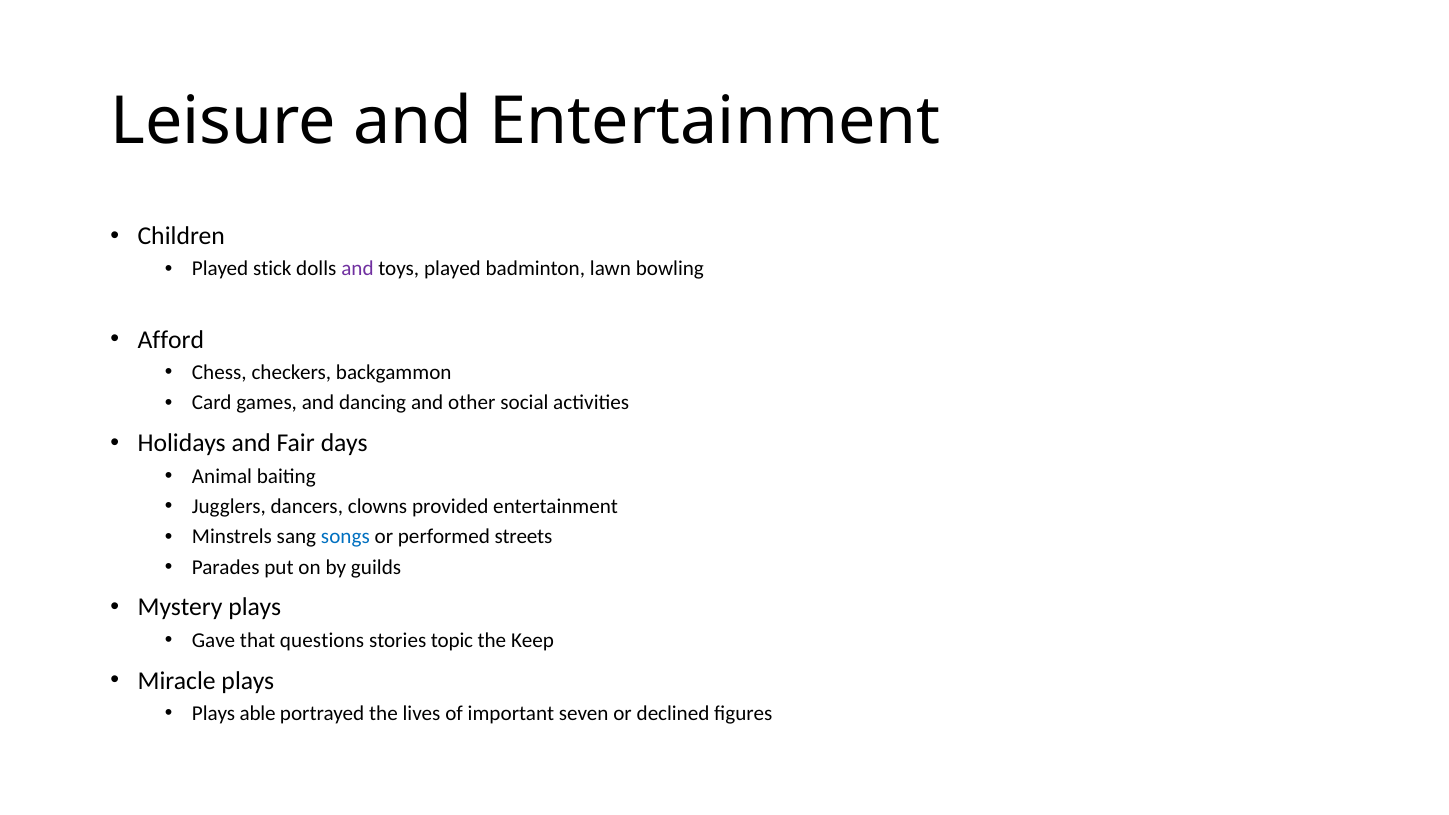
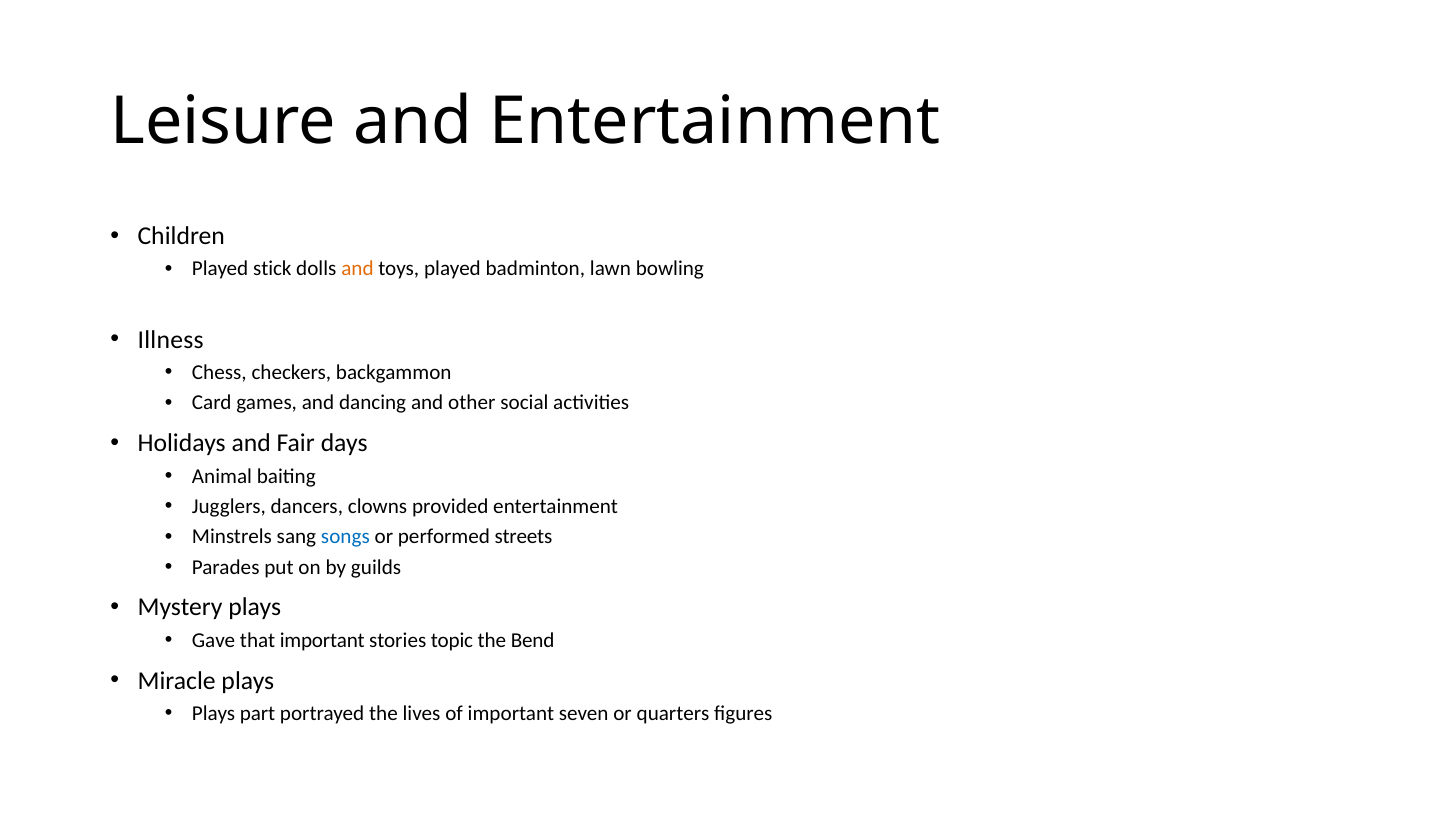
and colour: purple -> orange (357, 269)
Afford: Afford -> Illness (171, 340)
that questions: questions -> important (322, 640)
Keep: Keep -> Bend (533, 640)
able: able -> part (258, 714)
declined: declined -> quarters (673, 714)
